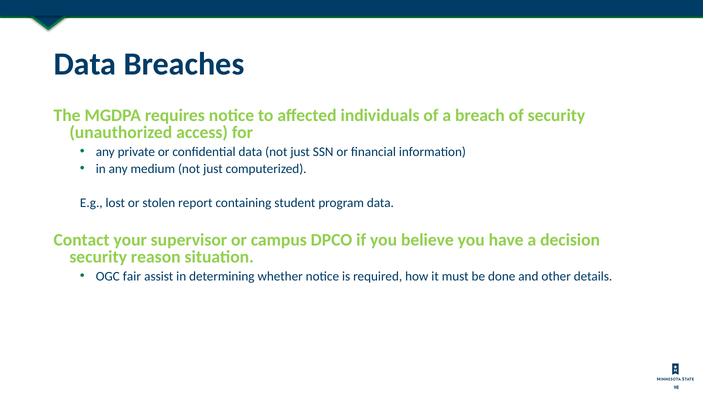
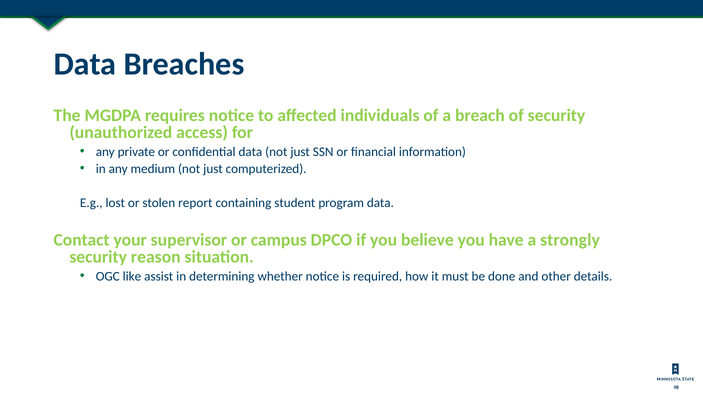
decision: decision -> strongly (570, 240)
fair: fair -> like (132, 276)
